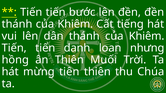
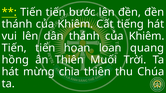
danh: danh -> hoan (77, 48)
nhưng: nhưng -> quang (147, 48)
tiên: tiên -> chia (69, 72)
